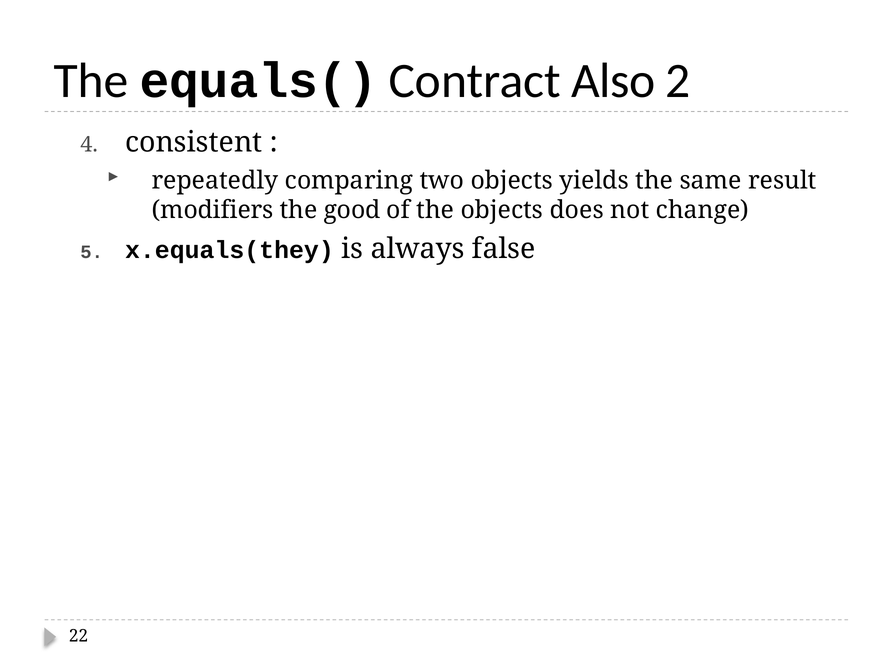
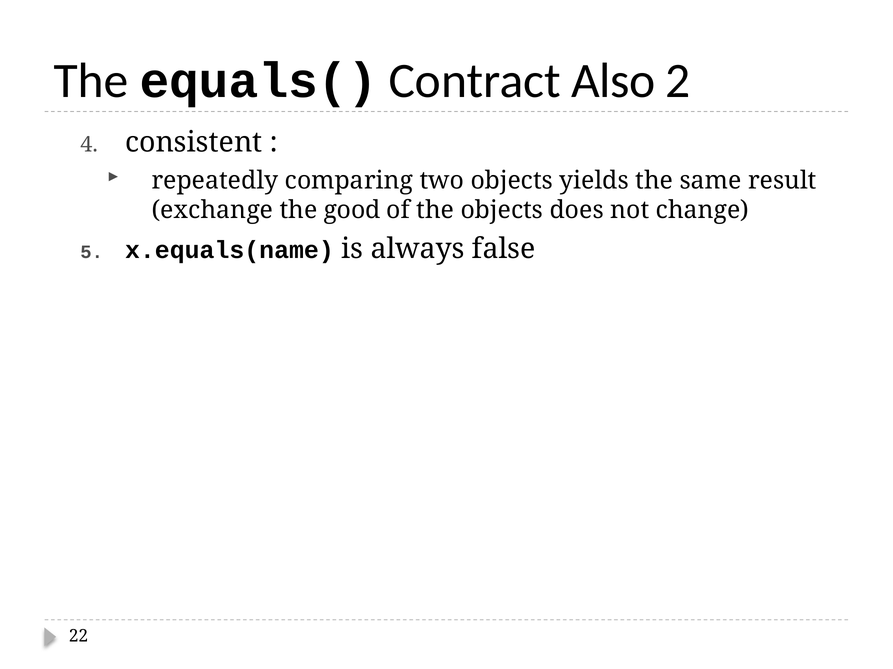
modifiers: modifiers -> exchange (213, 211)
x.equals(they: x.equals(they -> x.equals(name (229, 250)
